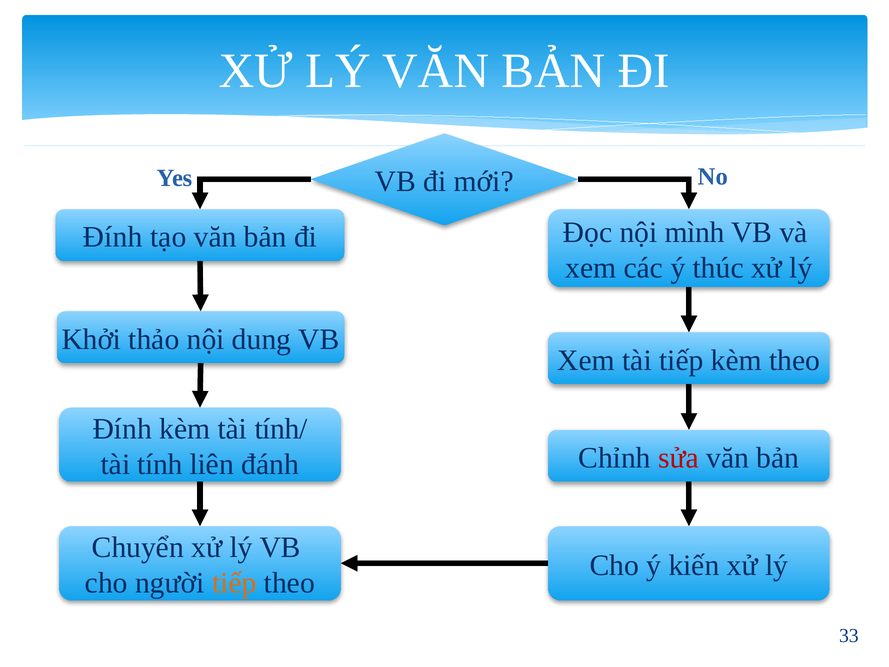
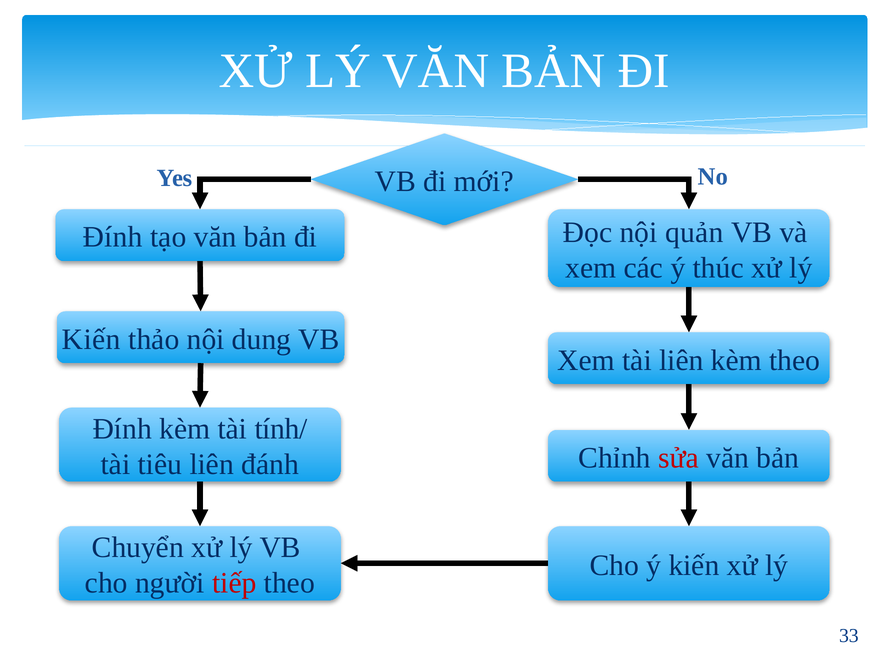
mình: mình -> quản (694, 232)
Khởi: Khởi -> Kiến (91, 339)
tài tiếp: tiếp -> liên (681, 360)
tính: tính -> tiêu (160, 464)
tiếp colour: orange -> red (234, 583)
